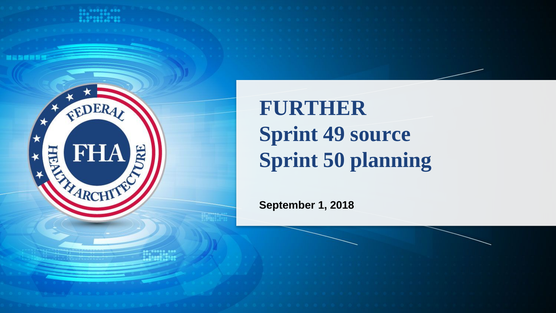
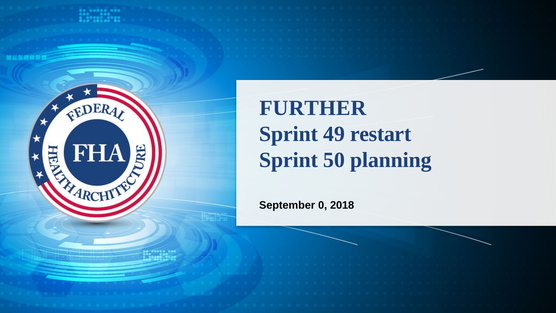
source: source -> restart (381, 134)
1: 1 -> 0 (323, 205)
